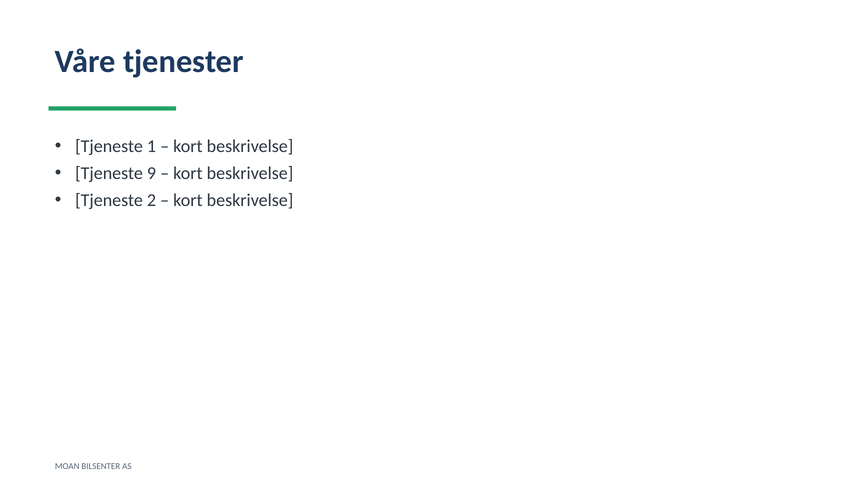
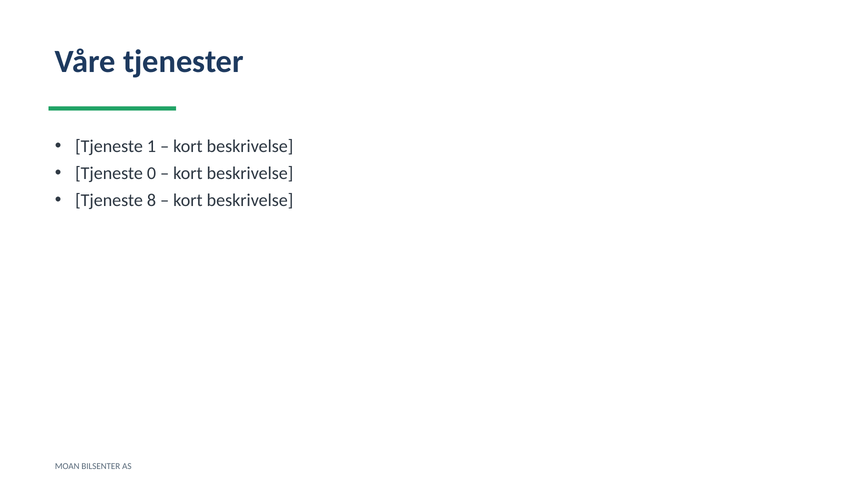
9: 9 -> 0 (151, 173)
2: 2 -> 8 (151, 200)
